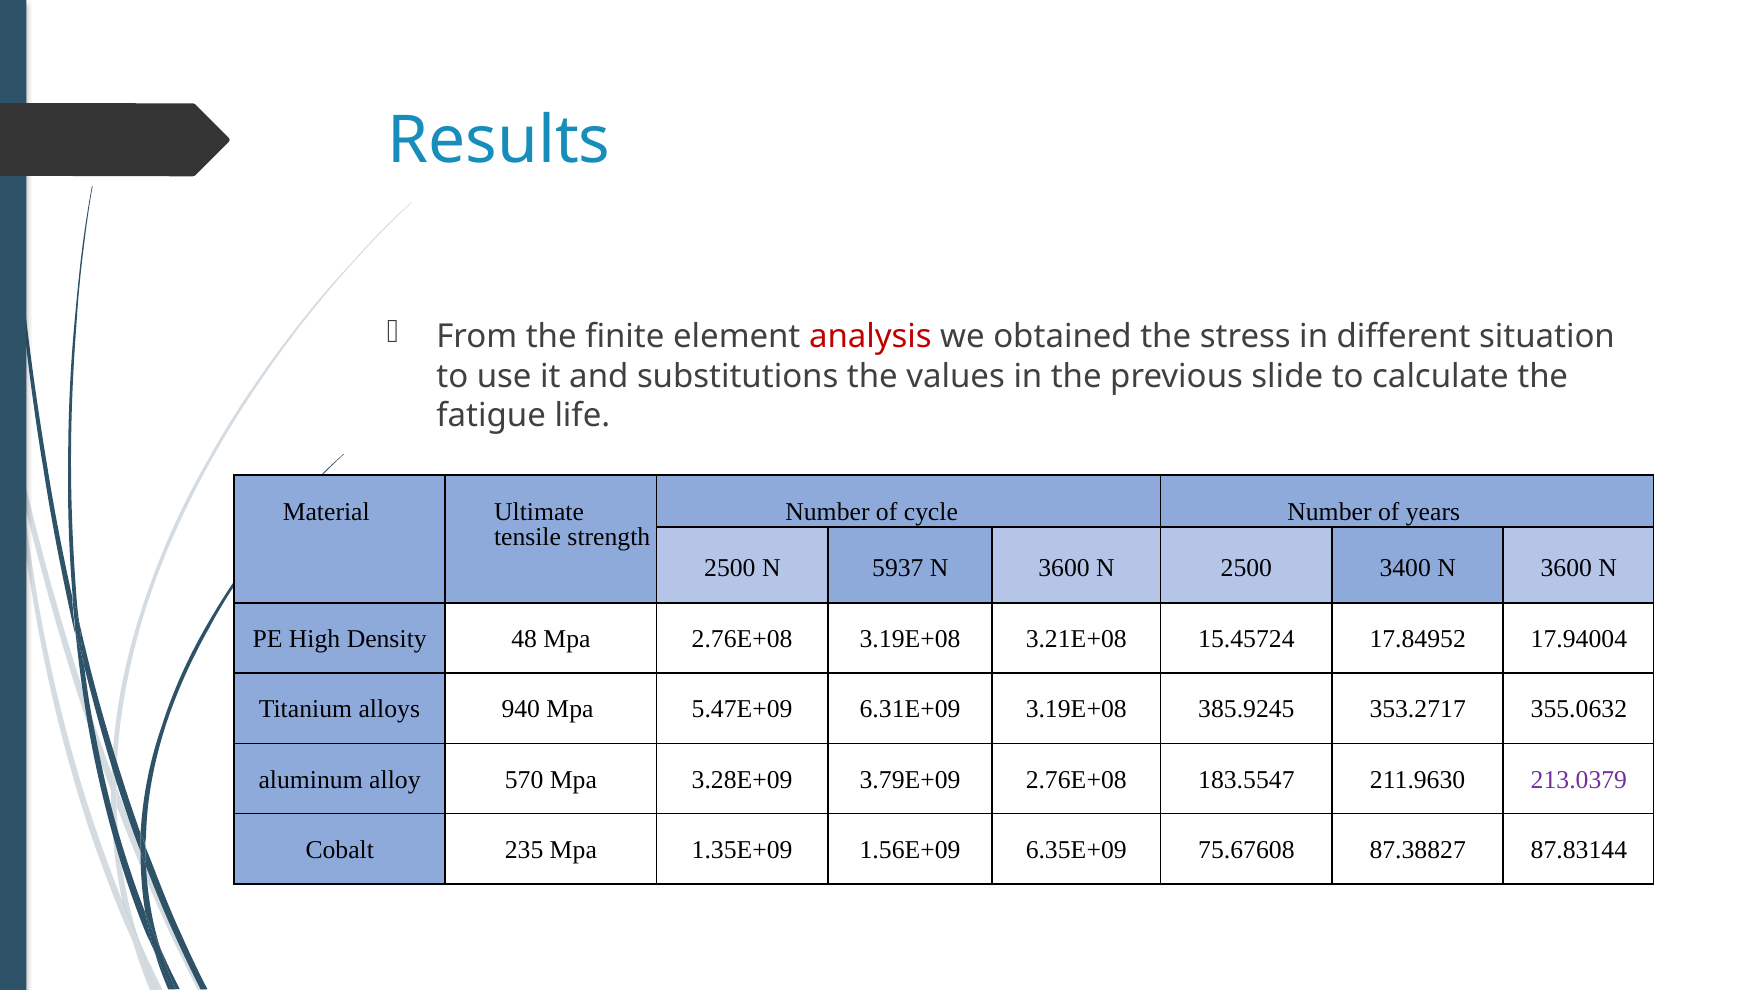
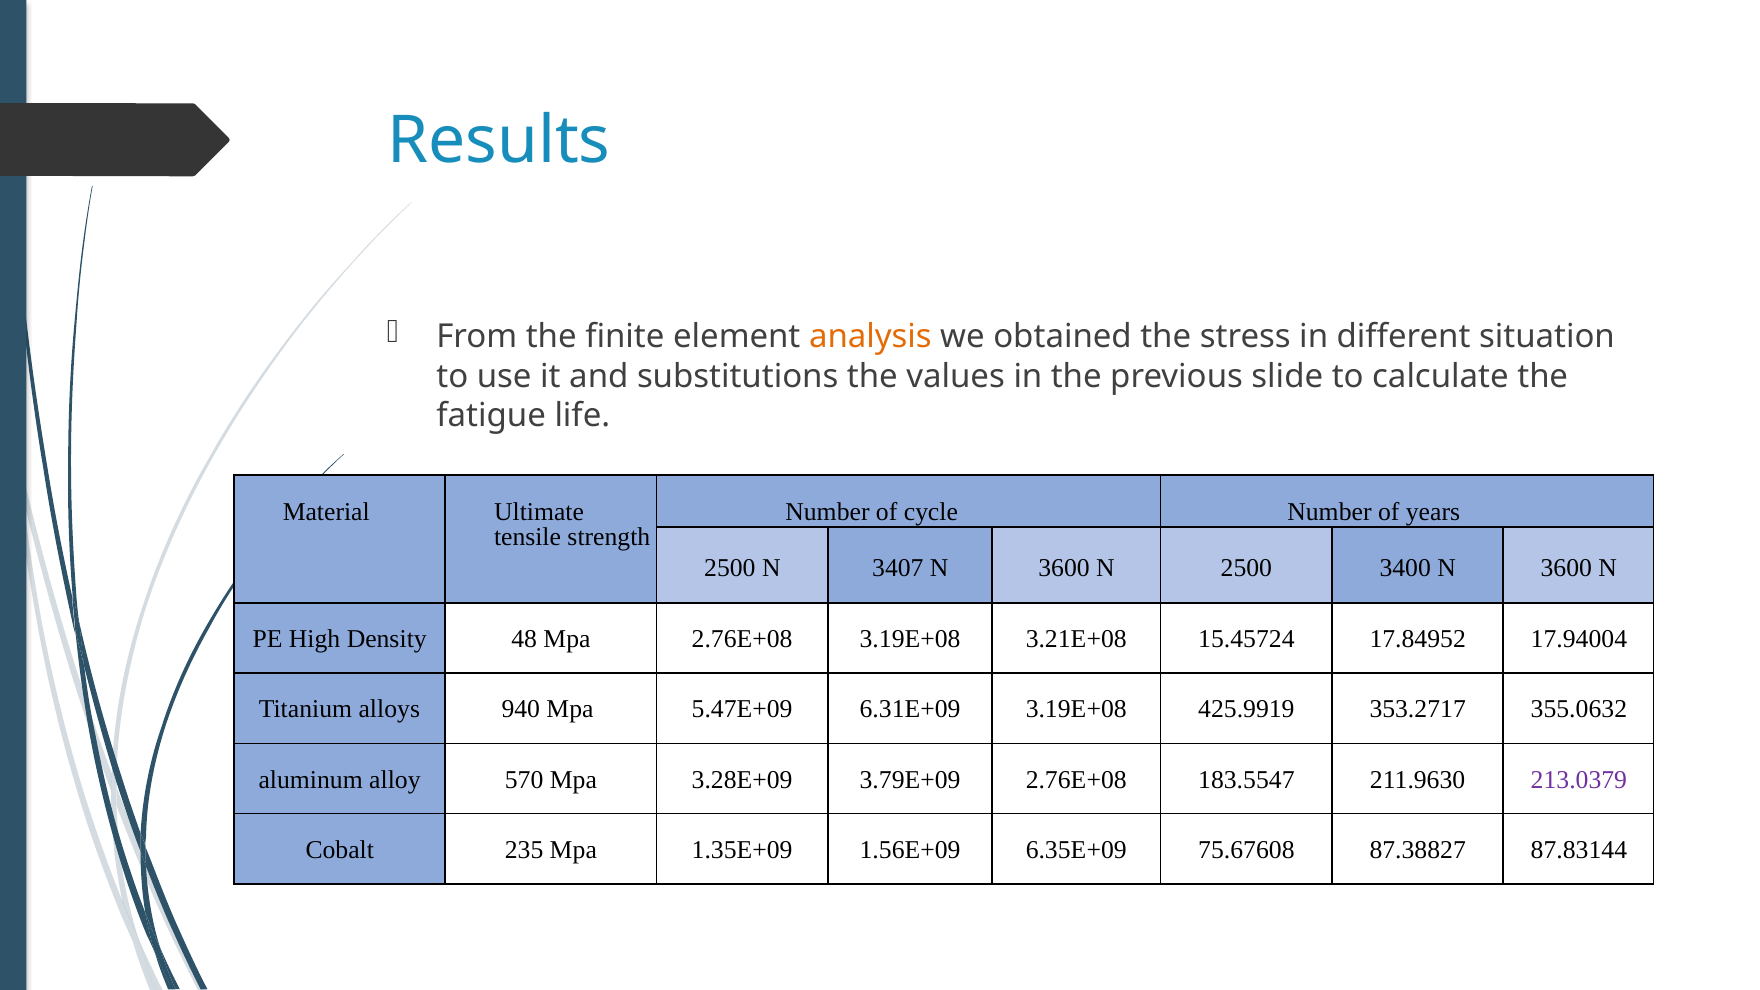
analysis colour: red -> orange (870, 337)
5937: 5937 -> 3407 (898, 568)
385.9245: 385.9245 -> 425.9919 (1246, 710)
